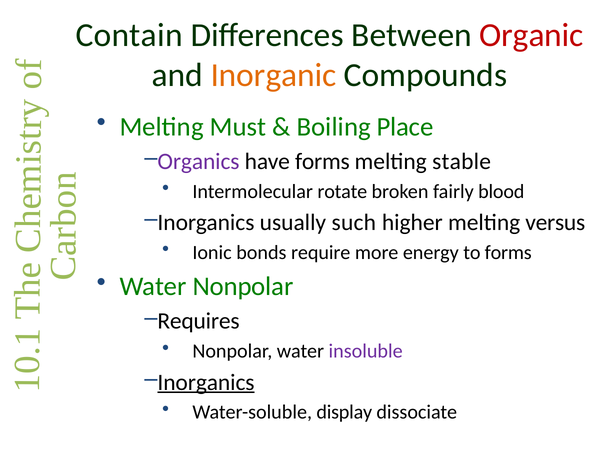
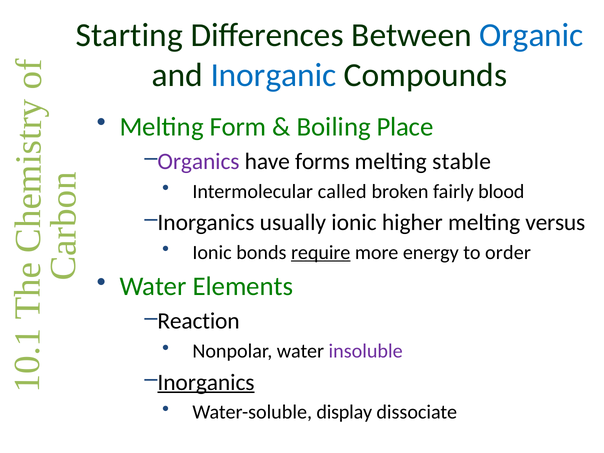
Contain: Contain -> Starting (129, 35)
Organic colour: red -> blue (532, 35)
Inorganic colour: orange -> blue (273, 75)
Must: Must -> Form (238, 127)
rotate: rotate -> called (342, 191)
usually such: such -> ionic (354, 222)
require underline: none -> present (321, 252)
to forms: forms -> order (508, 252)
Water Nonpolar: Nonpolar -> Elements (243, 286)
Requires: Requires -> Reaction (199, 321)
